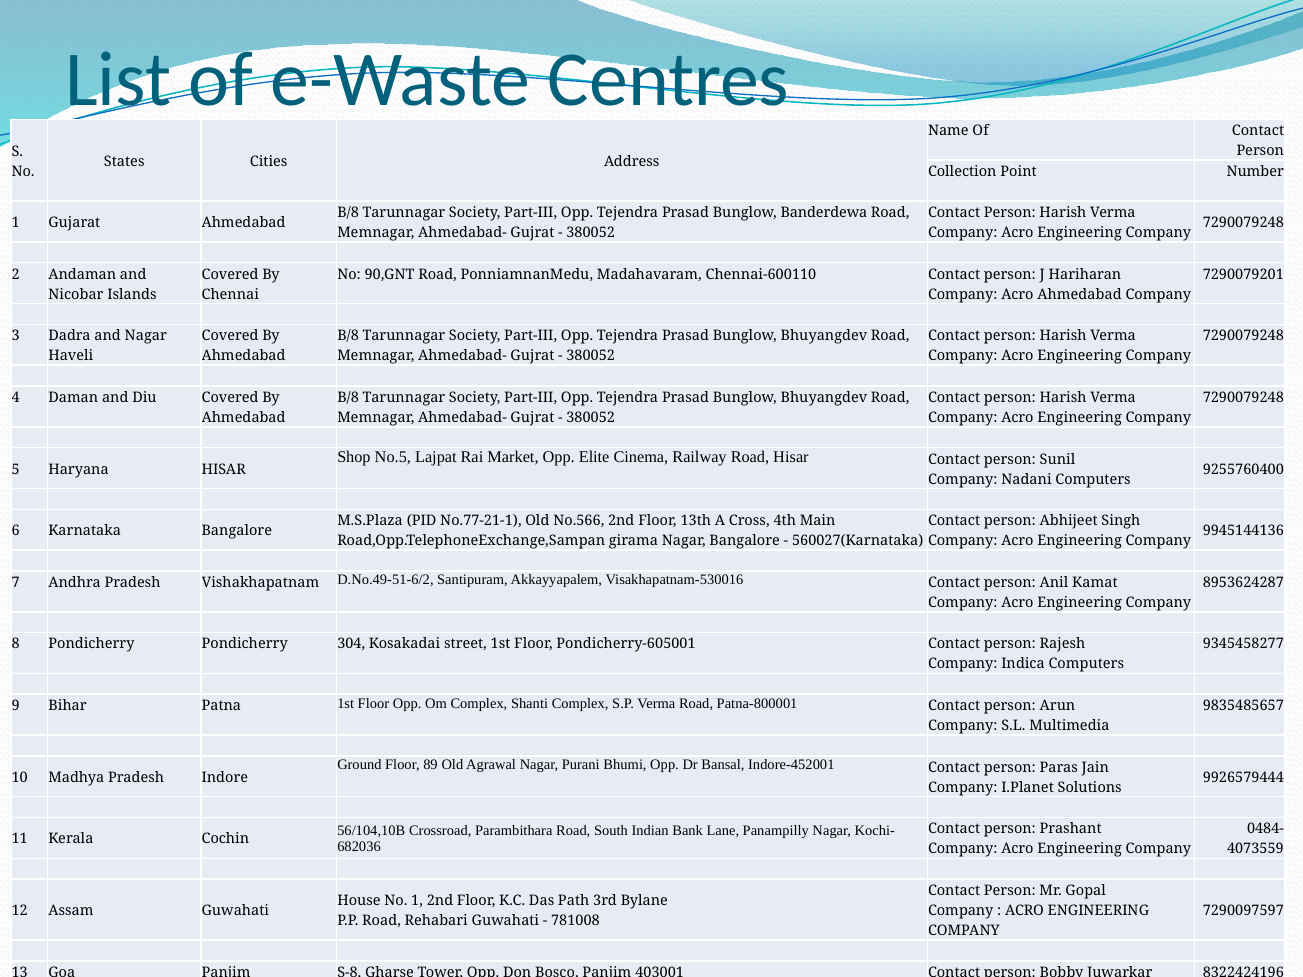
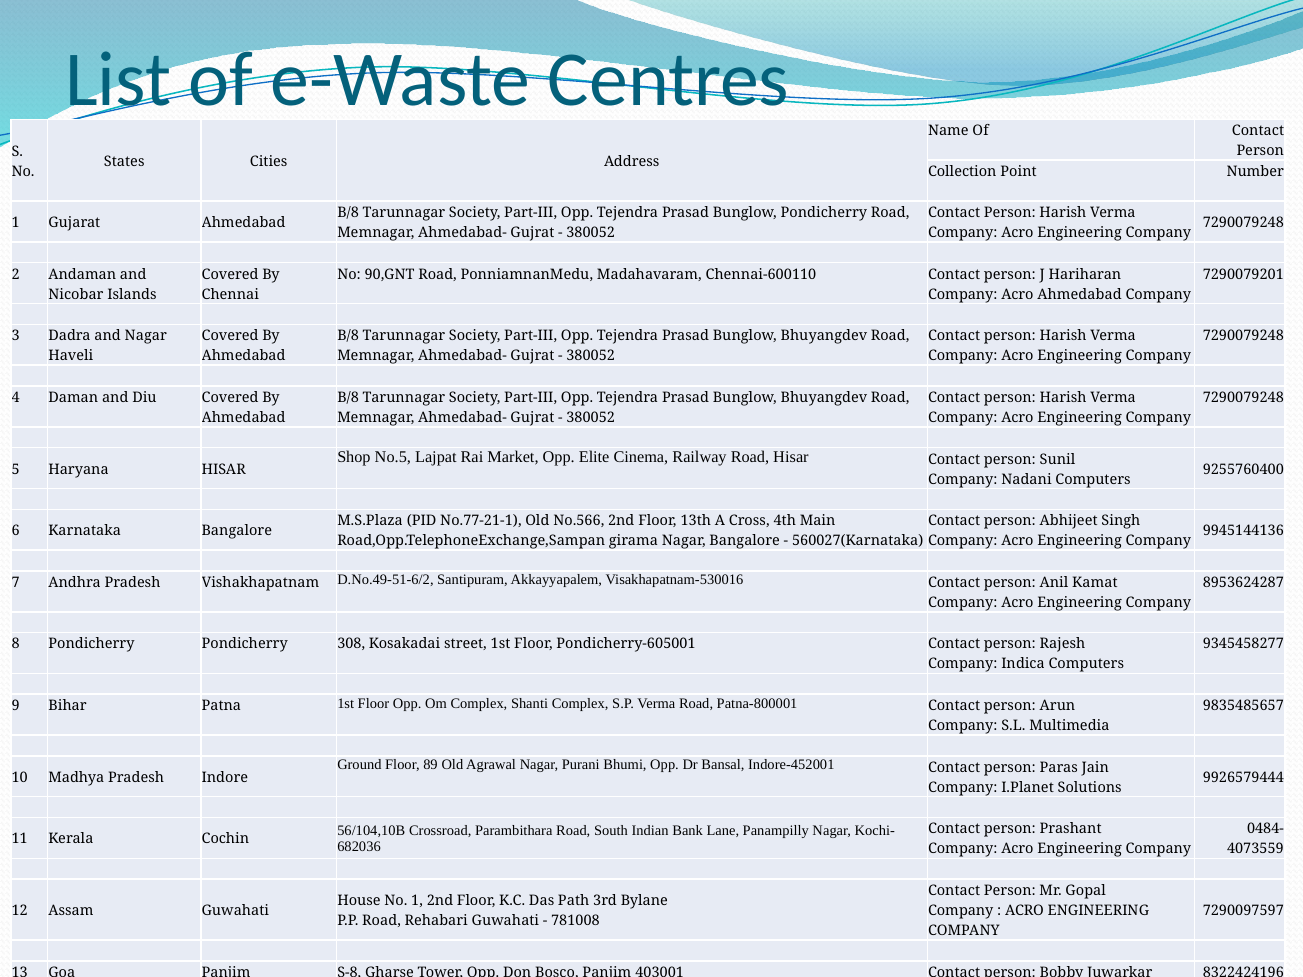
Bunglow Banderdewa: Banderdewa -> Pondicherry (824, 213)
304: 304 -> 308 (351, 644)
